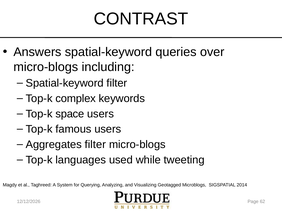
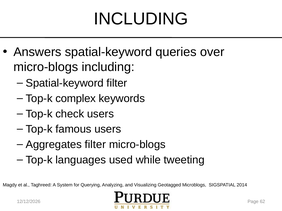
CONTRAST: CONTRAST -> INCLUDING (141, 19)
space: space -> check (70, 114)
